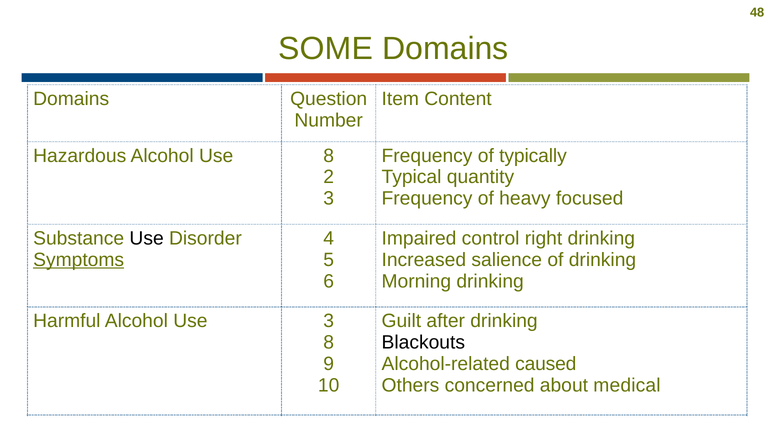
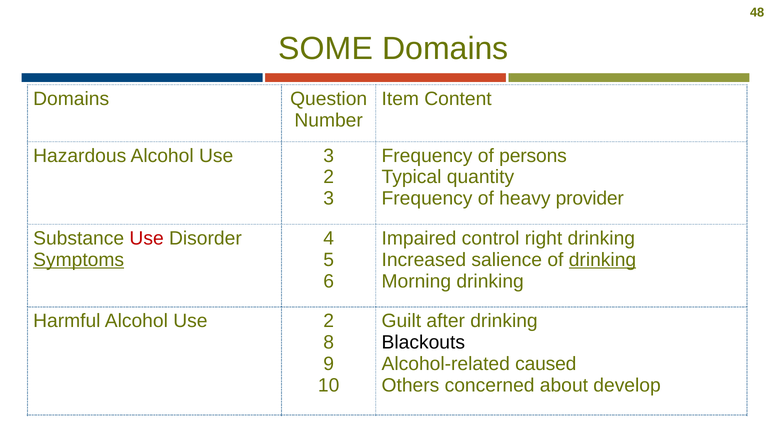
Use 8: 8 -> 3 (329, 156)
typically: typically -> persons (533, 156)
focused: focused -> provider (590, 199)
Use colour: black -> red (147, 238)
drinking underline: none -> present (602, 260)
Use 3: 3 -> 2 (329, 321)
medical: medical -> develop (627, 385)
